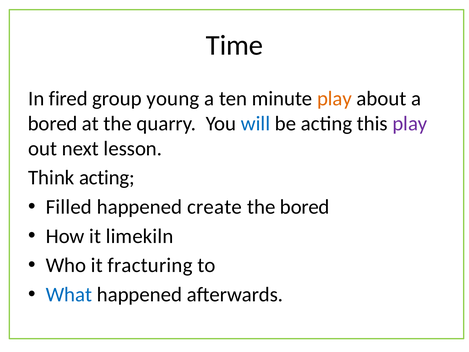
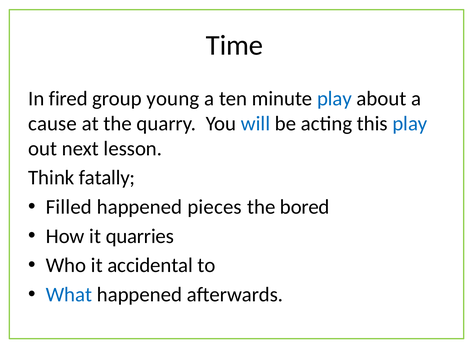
play colour: orange -> blue (334, 98)
bored: bored -> cause (53, 123)
play colour: purple -> blue (410, 123)
Think acting: acting -> fatally (107, 178)
create: create -> pieces (215, 207)
limekiln: limekiln -> quarries (140, 236)
fracturing: fracturing -> accidental (150, 265)
